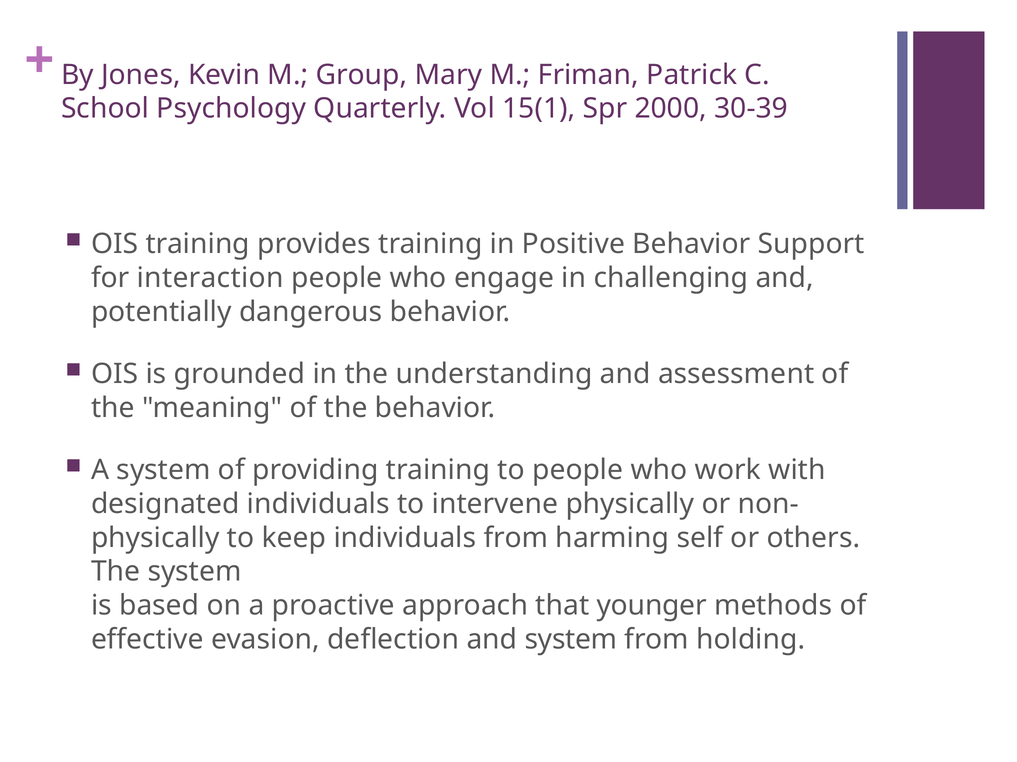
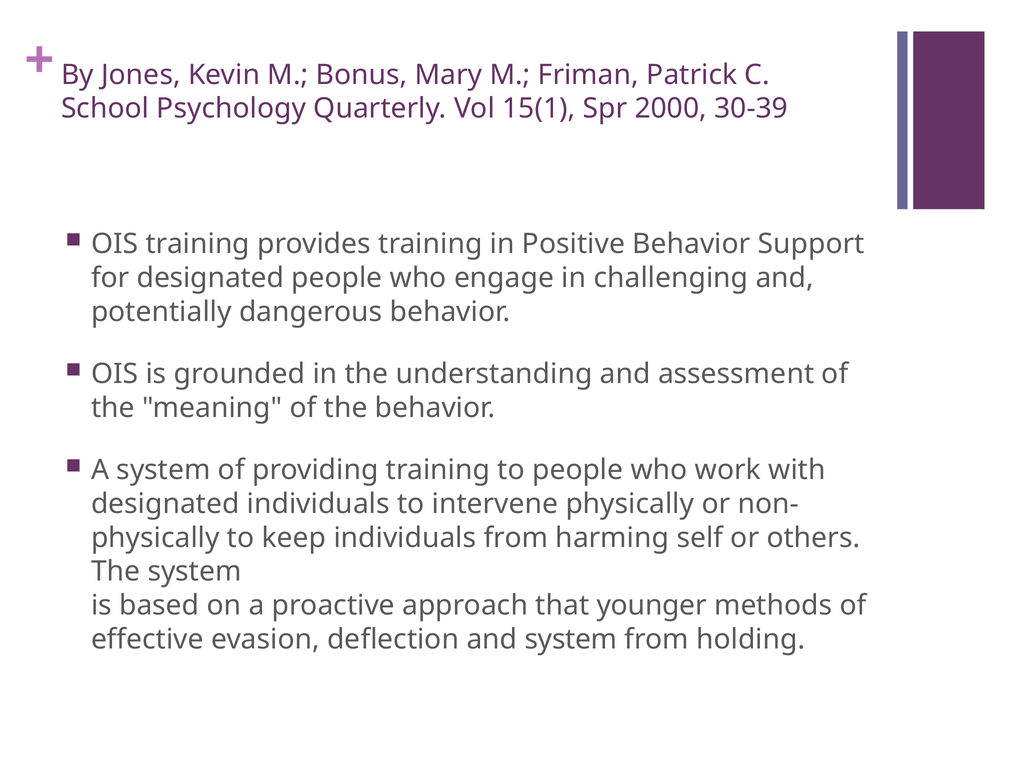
Group: Group -> Bonus (361, 75)
for interaction: interaction -> designated (210, 278)
